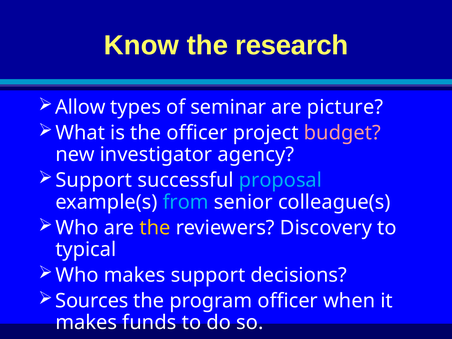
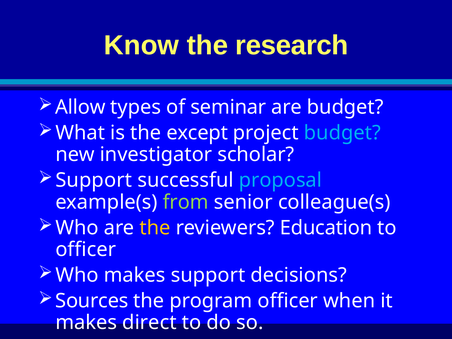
are picture: picture -> budget (345, 107)
the officer: officer -> except (197, 133)
budget colour: pink -> light blue (342, 133)
agency: agency -> scholar (256, 155)
from colour: light blue -> light green (186, 202)
Discovery: Discovery -> Education (326, 228)
typical: typical -> officer (86, 249)
funds: funds -> direct (149, 323)
